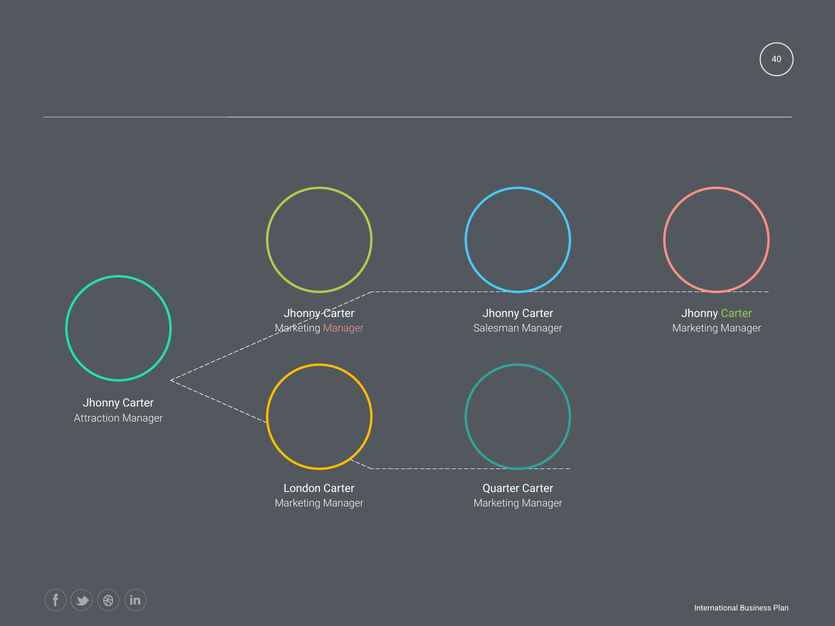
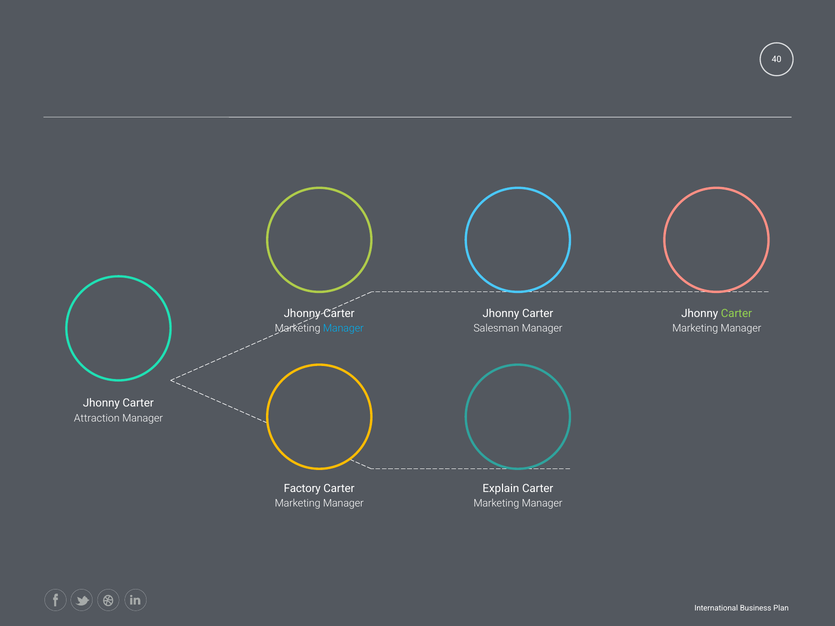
Manager colour: pink -> light blue (343, 329)
London: London -> Factory (302, 489)
Quarter: Quarter -> Explain (501, 489)
